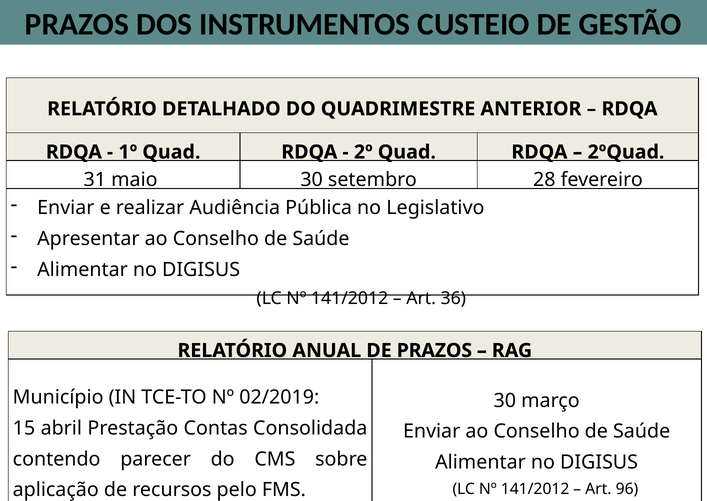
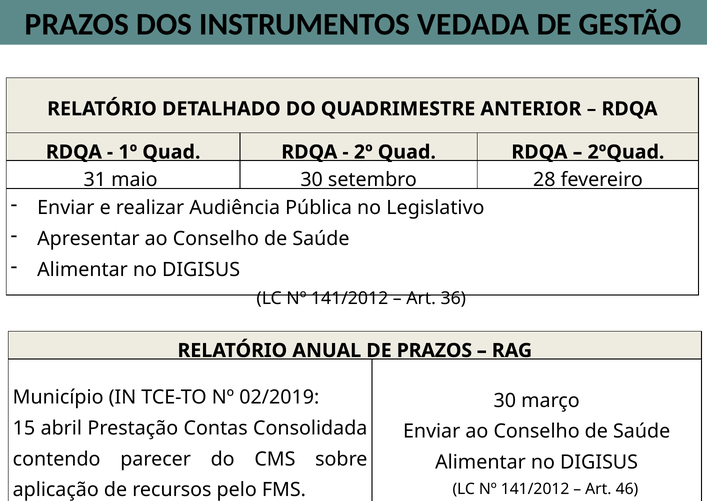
CUSTEIO: CUSTEIO -> VEDADA (473, 24)
96: 96 -> 46 (627, 489)
